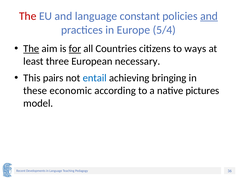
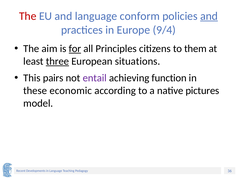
constant: constant -> conform (140, 16)
5/4: 5/4 -> 9/4 (164, 30)
The underline: present -> none (31, 49)
Countries: Countries -> Principles (116, 49)
ways: ways -> them (195, 49)
three underline: none -> present (57, 61)
necessary: necessary -> situations (138, 61)
entail colour: blue -> purple (95, 78)
bringing: bringing -> function (169, 78)
